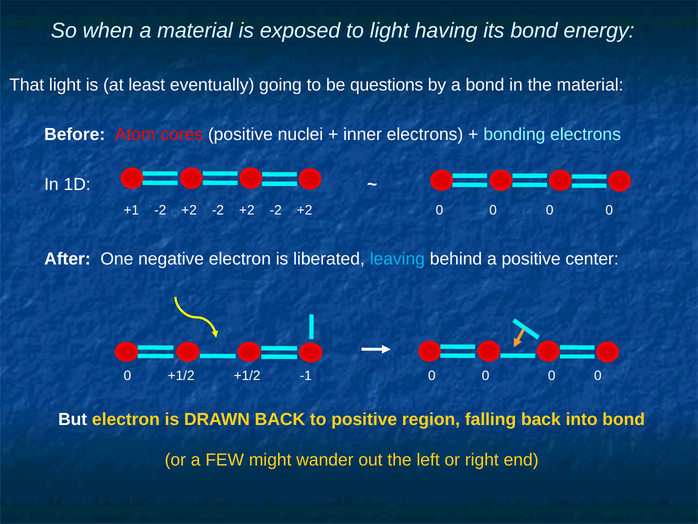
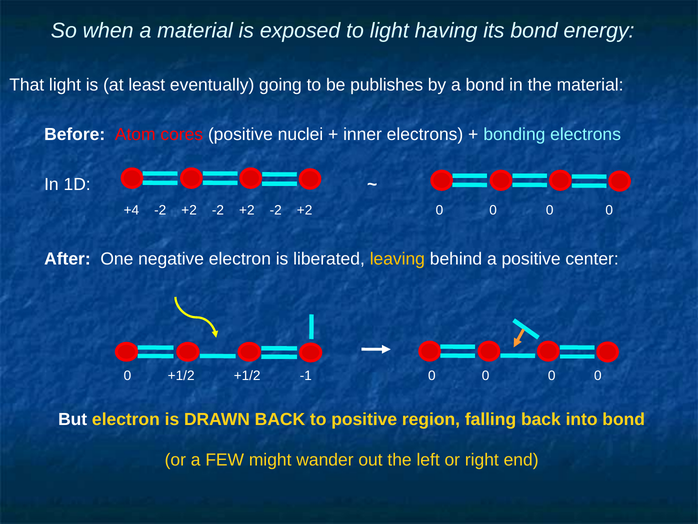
questions: questions -> publishes (387, 85)
+1: +1 -> +4 (131, 210)
leaving colour: light blue -> yellow (397, 259)
